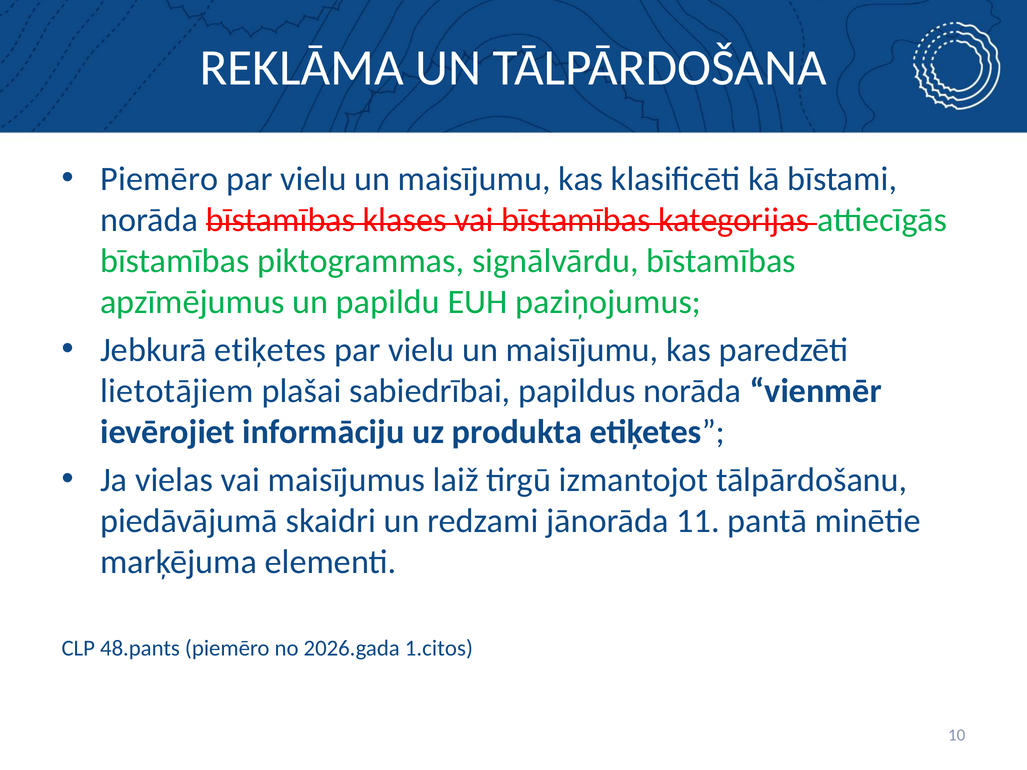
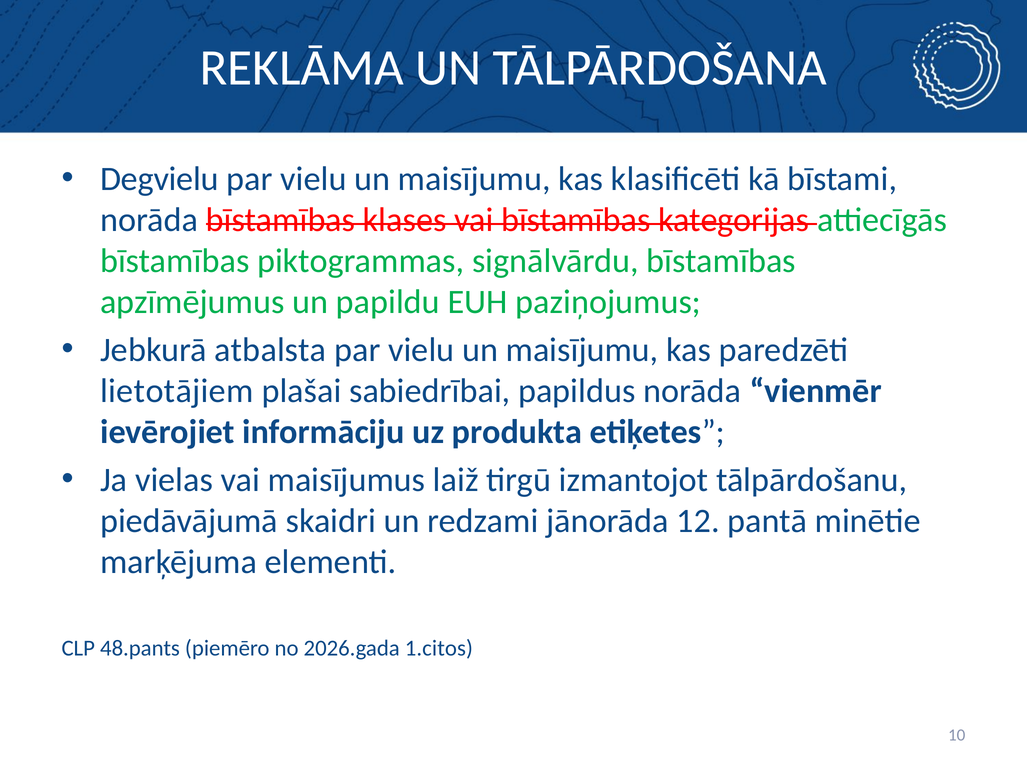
Piemēro: Piemēro -> Degvielu (159, 179)
Jebkurā etiķetes: etiķetes -> atbalsta (270, 350)
11: 11 -> 12 (698, 521)
